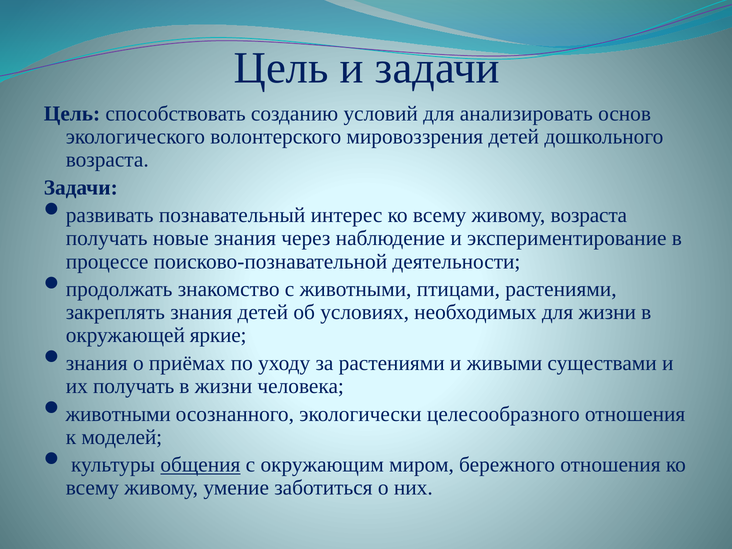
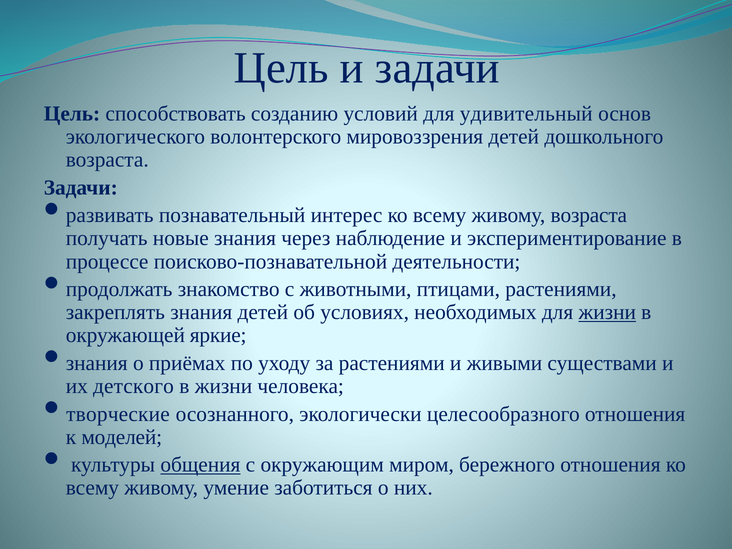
анализировать: анализировать -> удивительный (526, 114)
жизни underline: none -> present (607, 312)
их получать: получать -> детского (133, 386)
животными: животными -> творческие (118, 414)
